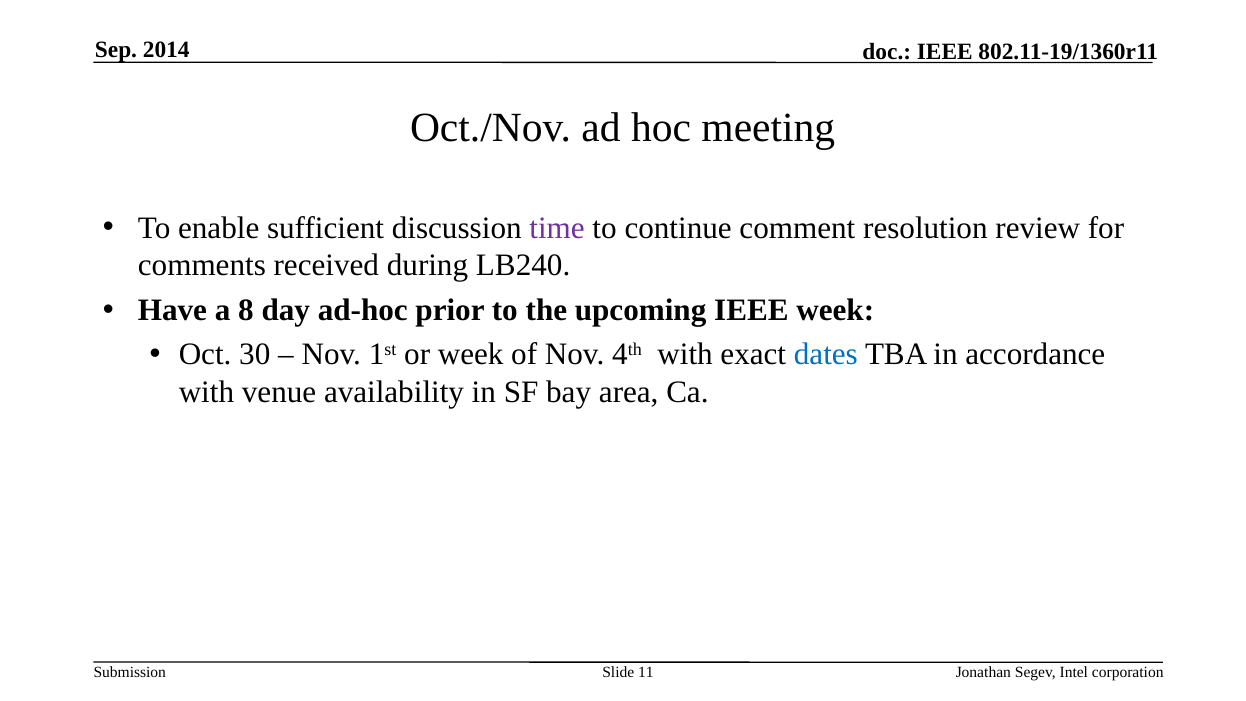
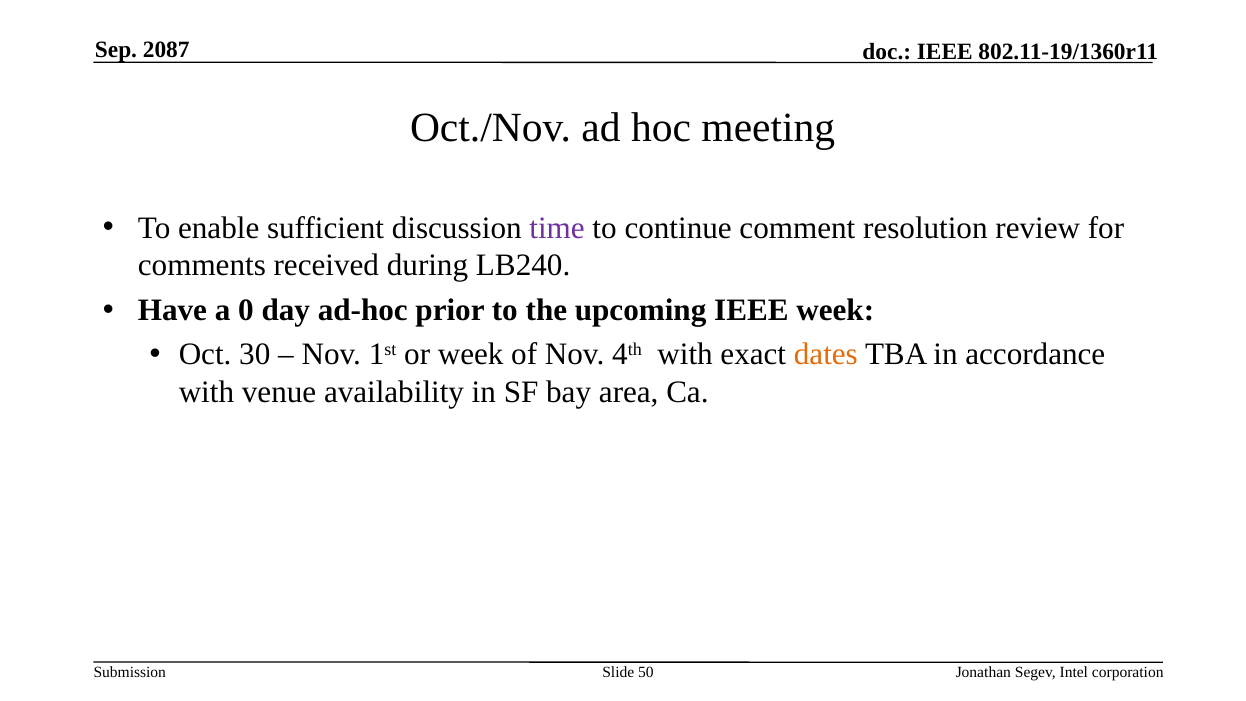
2014: 2014 -> 2087 (166, 50)
8: 8 -> 0 (246, 311)
dates colour: blue -> orange (826, 354)
11: 11 -> 50 (646, 672)
